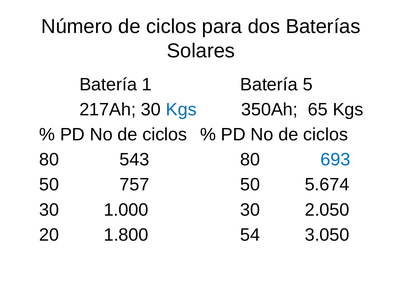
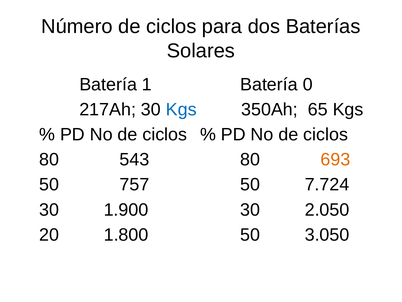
5: 5 -> 0 (308, 84)
693 colour: blue -> orange (335, 159)
5.674: 5.674 -> 7.724 (327, 184)
1.000: 1.000 -> 1.900 (126, 209)
1.800 54: 54 -> 50 (250, 234)
